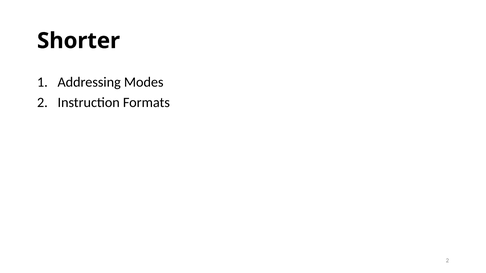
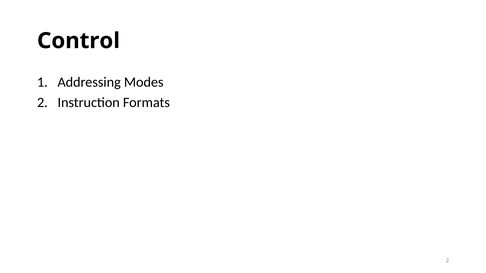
Shorter: Shorter -> Control (78, 41)
